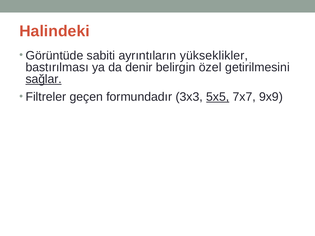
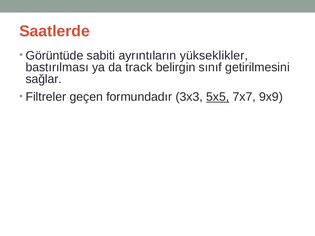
Halindeki: Halindeki -> Saatlerde (55, 31)
denir: denir -> track (139, 67)
özel: özel -> sınıf (210, 67)
sağlar underline: present -> none (44, 79)
